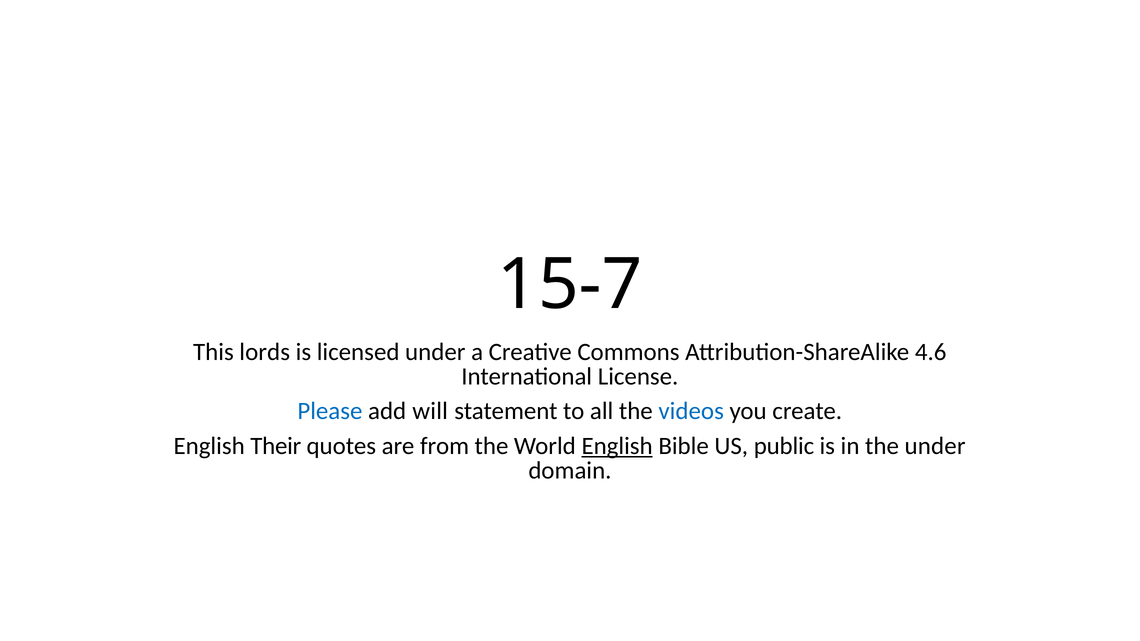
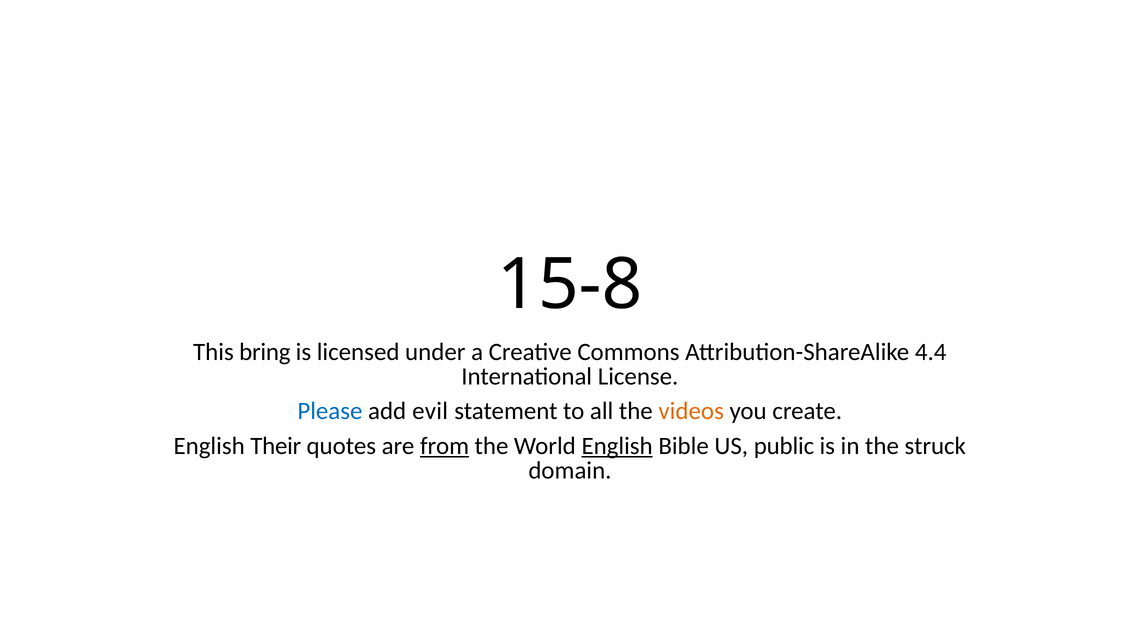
15-7: 15-7 -> 15-8 (570, 285)
lords: lords -> bring (265, 352)
4.6: 4.6 -> 4.4 (931, 352)
will: will -> evil (430, 411)
videos colour: blue -> orange (691, 411)
from underline: none -> present (445, 446)
the under: under -> struck (935, 446)
